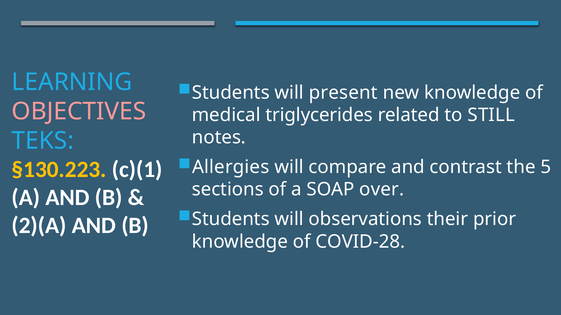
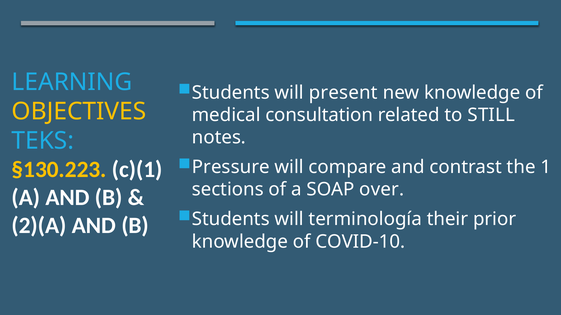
OBJECTIVES colour: pink -> yellow (79, 112)
triglycerides: triglycerides -> consultation (319, 115)
Allergies: Allergies -> Pressure (231, 167)
5: 5 -> 1 (546, 167)
observations: observations -> terminología (365, 220)
COVID-28: COVID-28 -> COVID-10 (360, 242)
